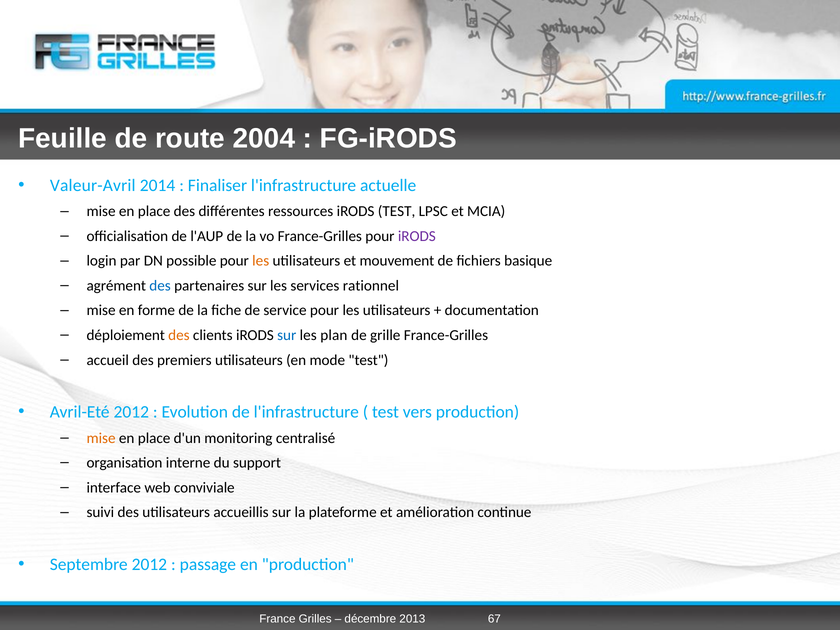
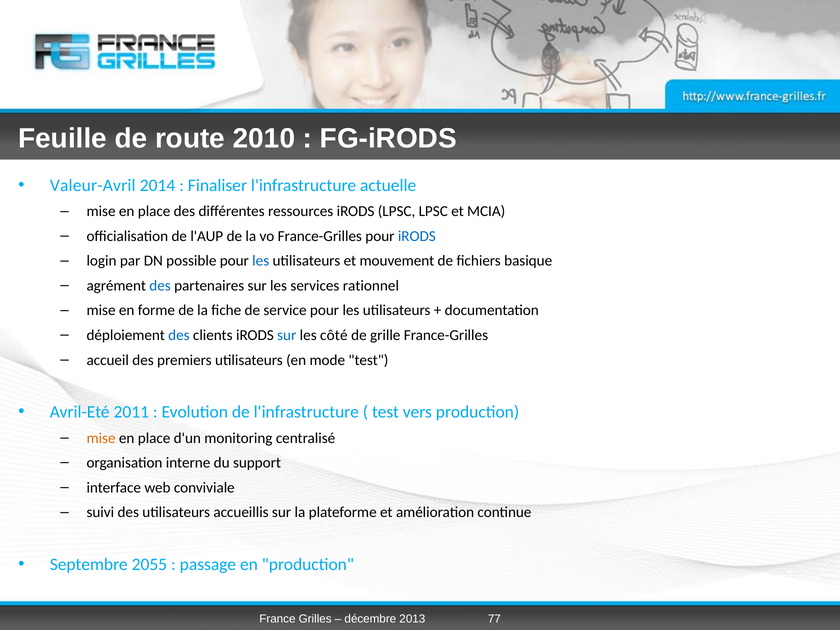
2004: 2004 -> 2010 (264, 138)
iRODS TEST: TEST -> LPSC (397, 211)
iRODS colour: purple -> blue (417, 236)
les colour: orange -> blue (261, 261)
des colour: orange -> blue (179, 335)
plan: plan -> côté (334, 335)
Avril-Eté 2012: 2012 -> 2011 (131, 412)
Septembre 2012: 2012 -> 2055 (149, 564)
67: 67 -> 77 (494, 619)
